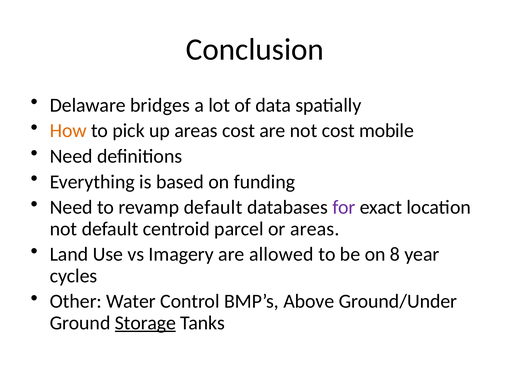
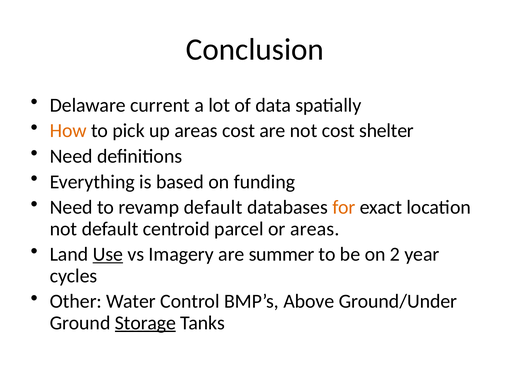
bridges: bridges -> current (160, 105)
mobile: mobile -> shelter (387, 131)
for colour: purple -> orange (344, 207)
Use underline: none -> present (108, 254)
allowed: allowed -> summer (282, 254)
8: 8 -> 2 (395, 254)
